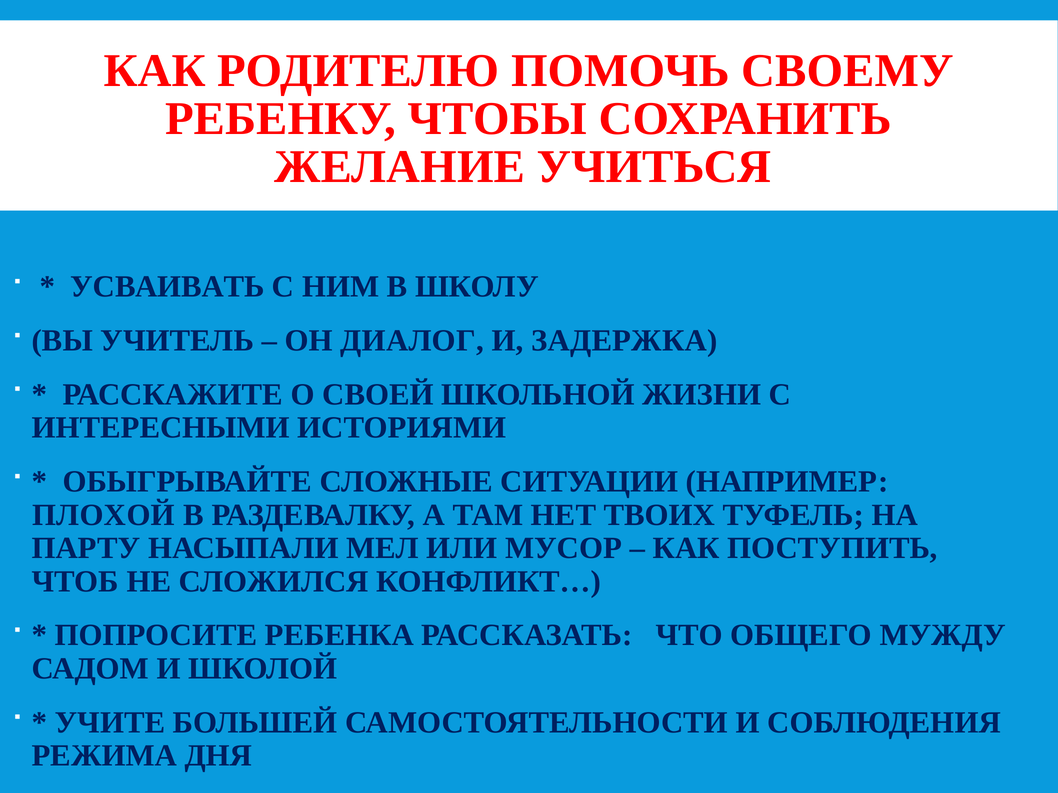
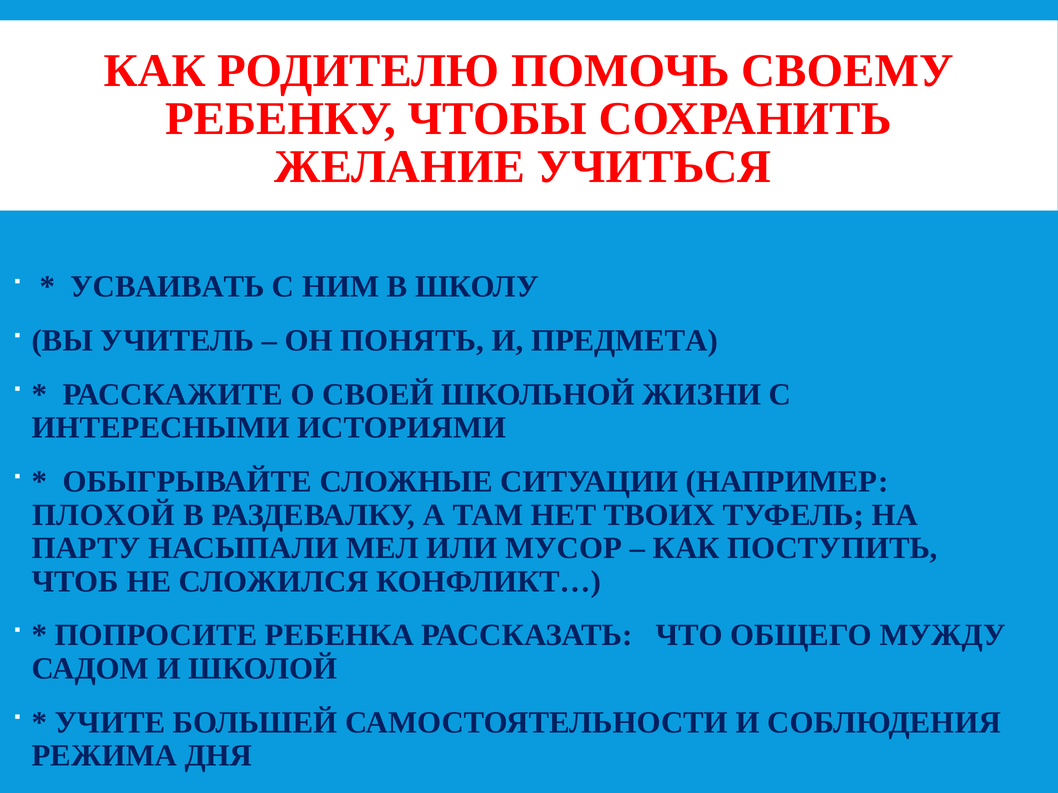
ДИАЛОГ: ДИАЛОГ -> ПОНЯТЬ (412, 341)
ЗАДЕРЖКА: ЗАДЕРЖКА -> ПРЕДМЕТА (625, 341)
